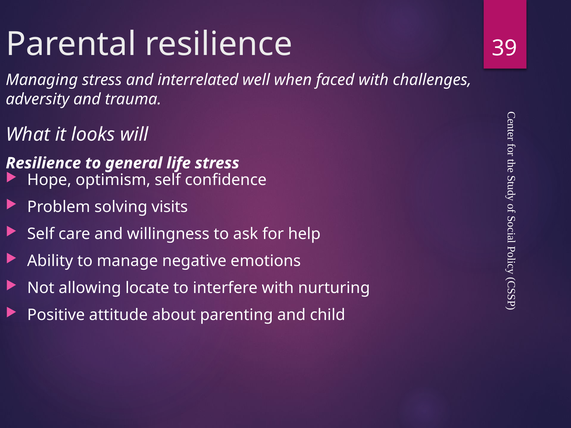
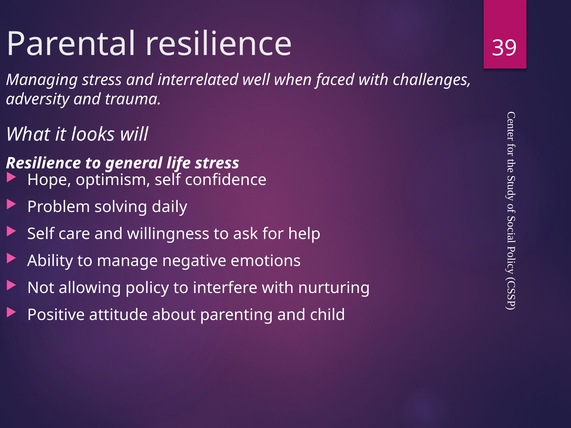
visits: visits -> daily (170, 207)
locate: locate -> policy (147, 288)
